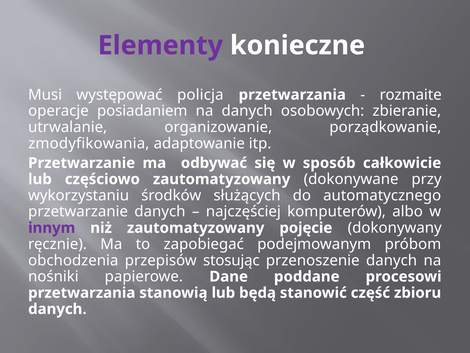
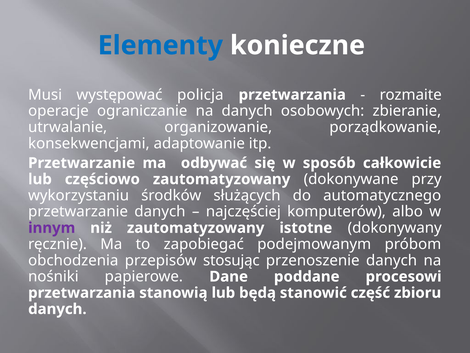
Elementy colour: purple -> blue (160, 45)
posiadaniem: posiadaniem -> ograniczanie (142, 111)
zmodyfikowania: zmodyfikowania -> konsekwencjami (89, 143)
pojęcie: pojęcie -> istotne (306, 228)
